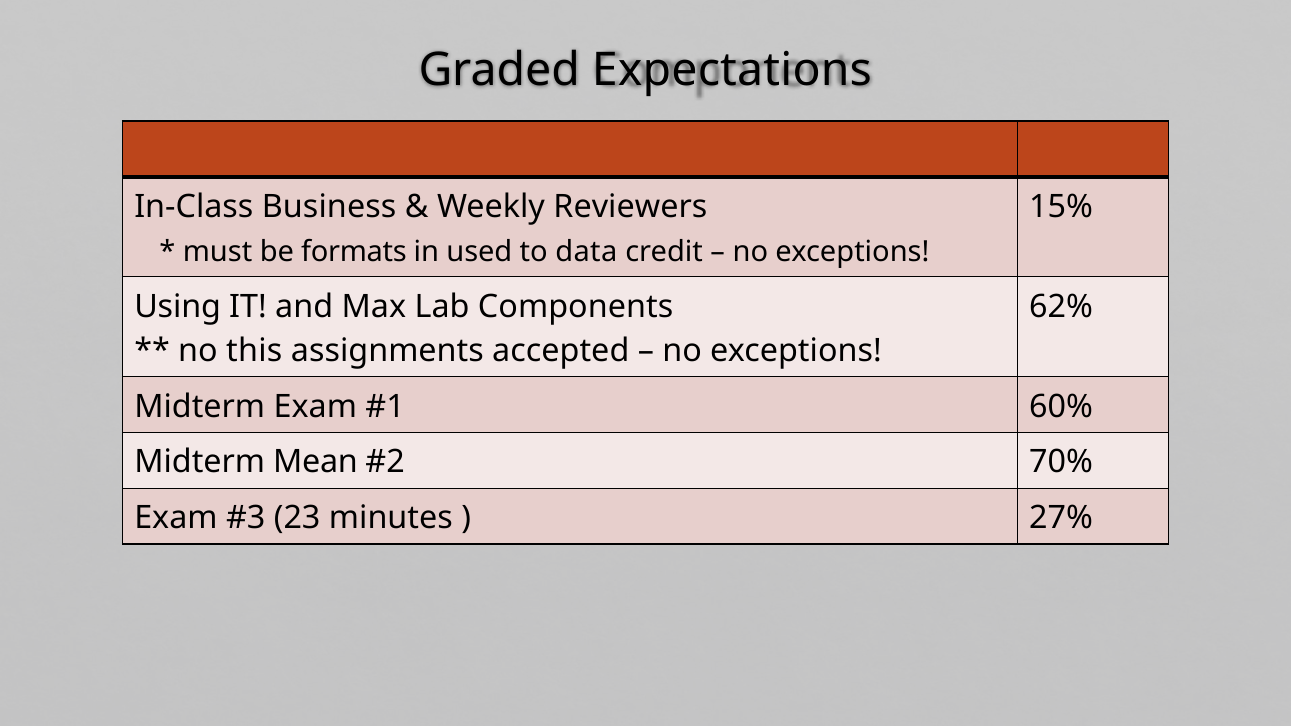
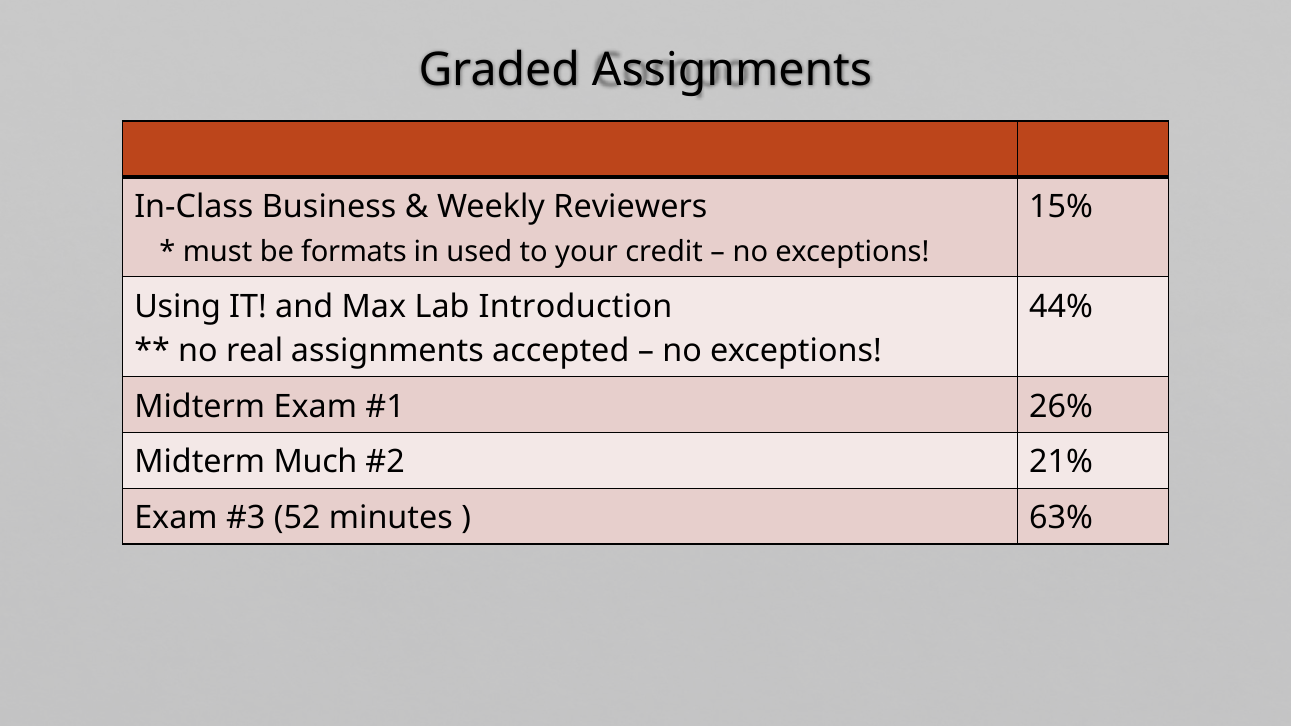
Graded Expectations: Expectations -> Assignments (732, 70)
data: data -> your (586, 252)
Components: Components -> Introduction (575, 307)
62%: 62% -> 44% (1061, 307)
this: this -> real (255, 351)
60%: 60% -> 26% (1061, 407)
Mean: Mean -> Much (316, 462)
70%: 70% -> 21% (1061, 462)
23: 23 -> 52 (297, 518)
27%: 27% -> 63% (1061, 518)
